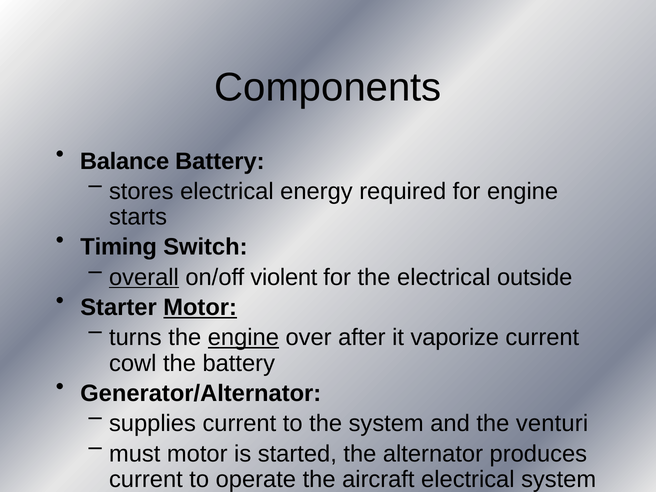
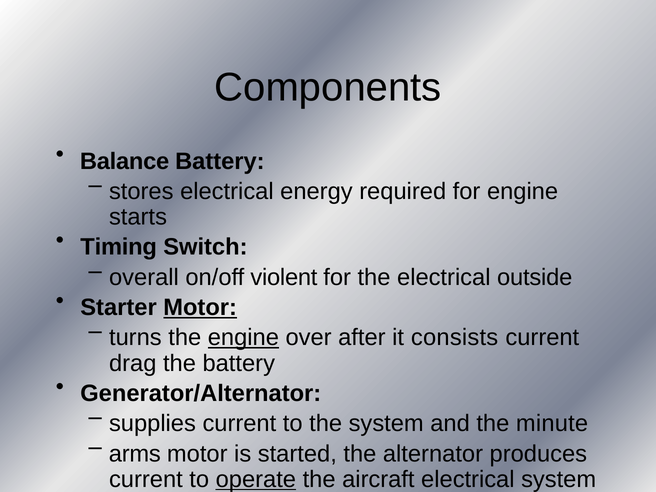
overall underline: present -> none (144, 277)
vaporize: vaporize -> consists (455, 338)
cowl: cowl -> drag (133, 363)
venturi: venturi -> minute (552, 424)
must: must -> arms (135, 454)
operate underline: none -> present (256, 479)
